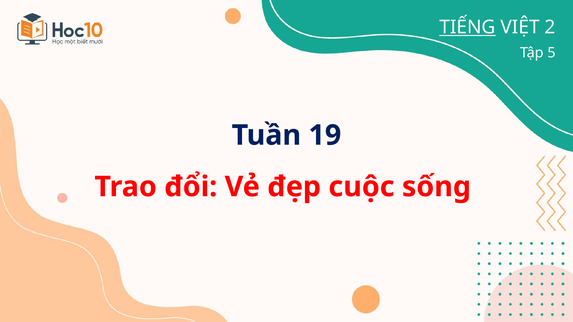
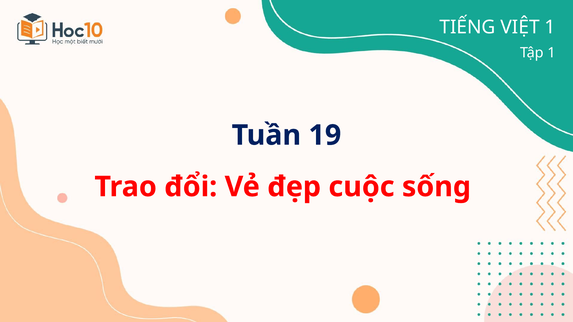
TIẾNG underline: present -> none (468, 27)
VIỆT 2: 2 -> 1 (550, 27)
Tập 5: 5 -> 1 (552, 53)
